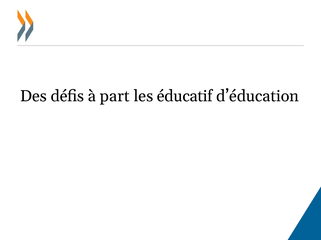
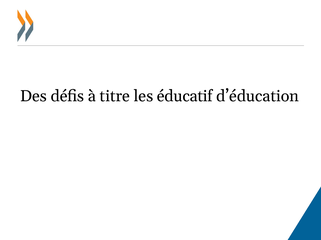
part: part -> titre (115, 96)
